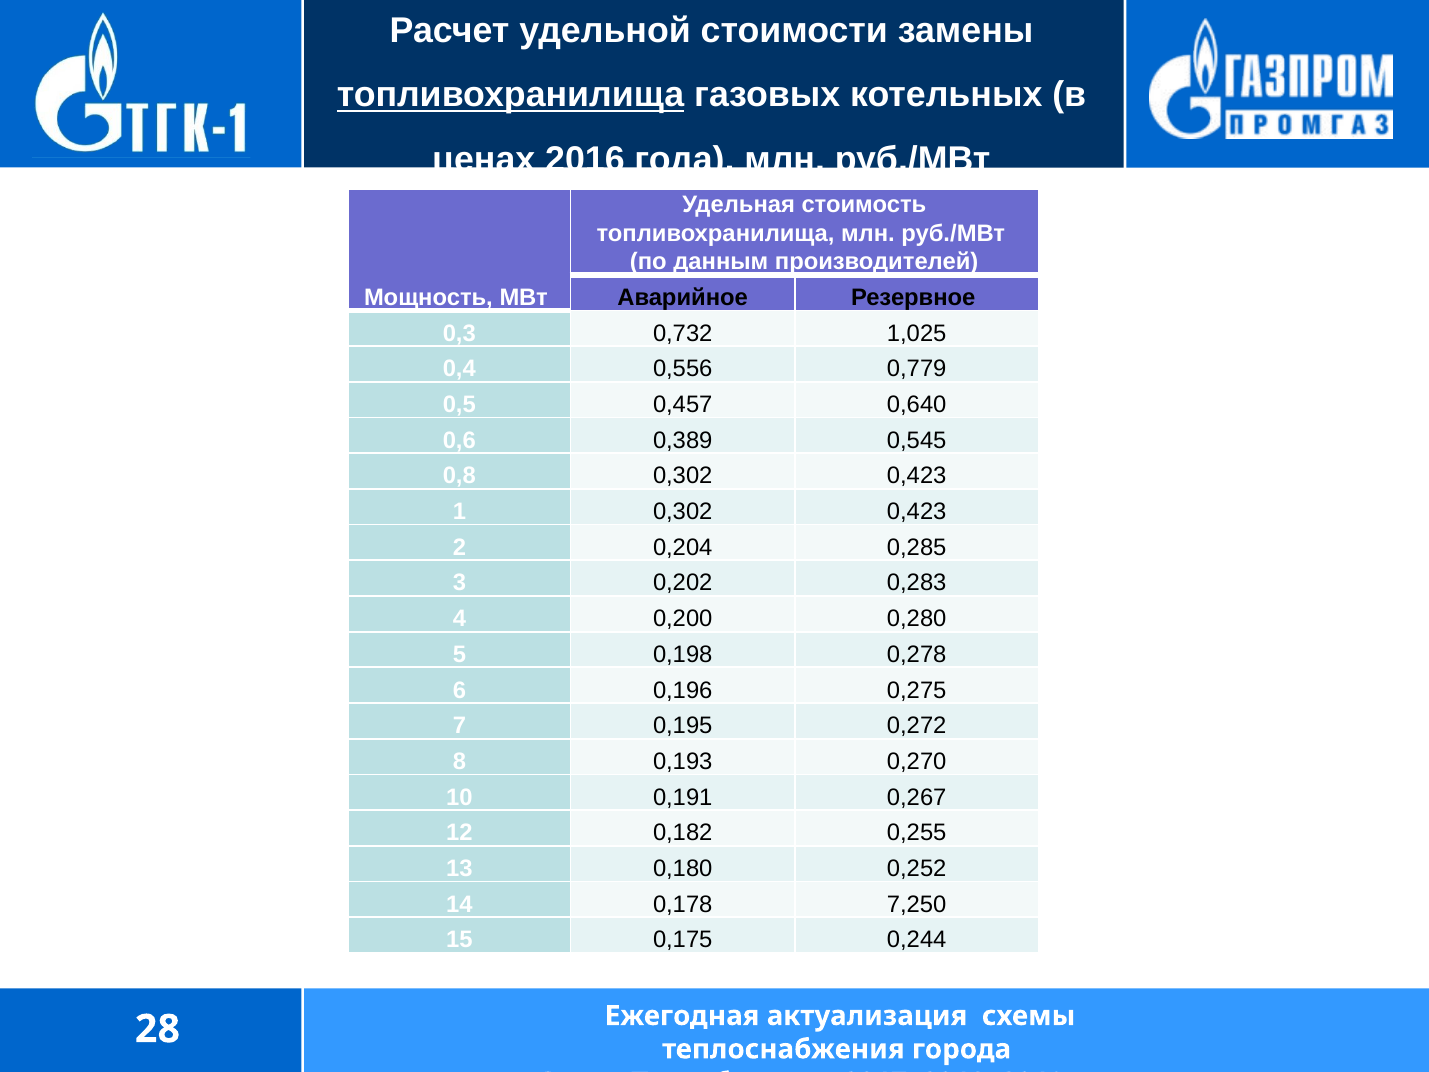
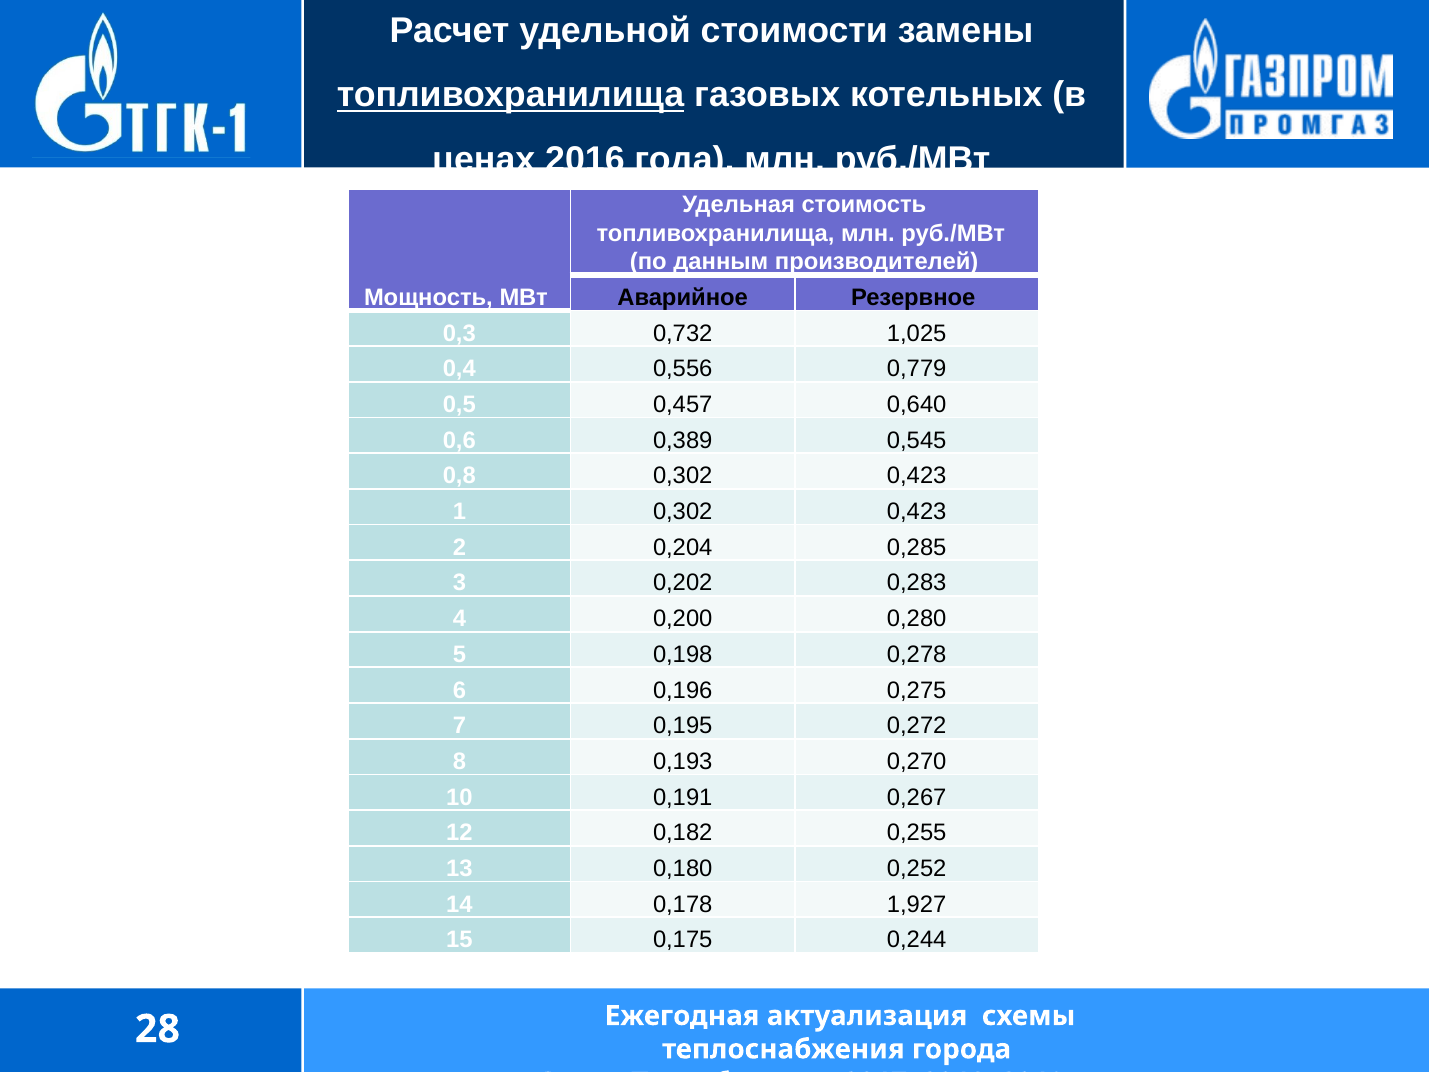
7,250: 7,250 -> 1,927 (917, 904)
